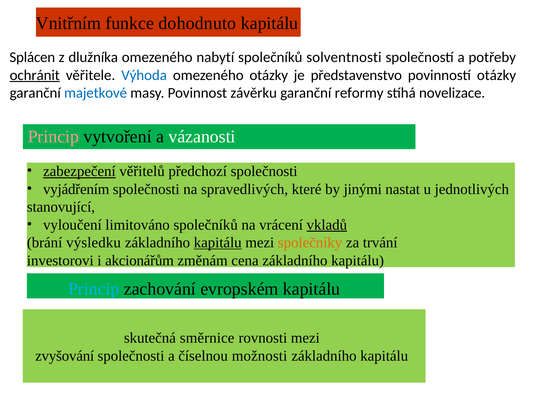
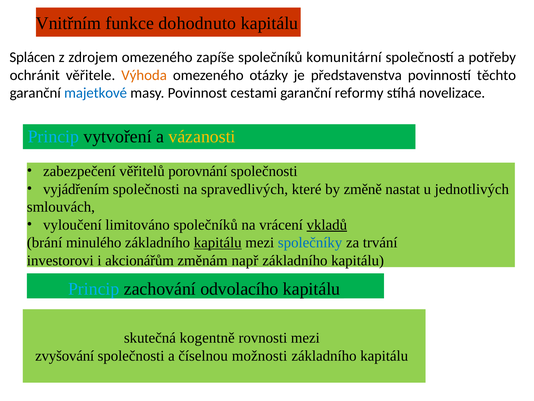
dlužníka: dlužníka -> zdrojem (93, 57)
nabytí: nabytí -> zapíše (215, 57)
solventnosti: solventnosti -> komunitární (344, 57)
ochránit underline: present -> none (35, 75)
Výhoda colour: blue -> orange (144, 75)
představenstvo: představenstvo -> představenstva (356, 75)
povinností otázky: otázky -> těchto (497, 75)
závěrku: závěrku -> cestami (254, 93)
Princip colour: pink -> light blue (53, 137)
vázanosti colour: white -> yellow (202, 137)
zabezpečení underline: present -> none (79, 171)
předchozí: předchozí -> porovnání (198, 171)
jinými: jinými -> změně (363, 189)
stanovující: stanovující -> smlouvách (61, 207)
výsledku: výsledku -> minulého (94, 242)
společníky colour: orange -> blue (310, 242)
cena: cena -> např (245, 260)
evropském: evropském -> odvolacího (239, 289)
směrnice: směrnice -> kogentně (207, 338)
